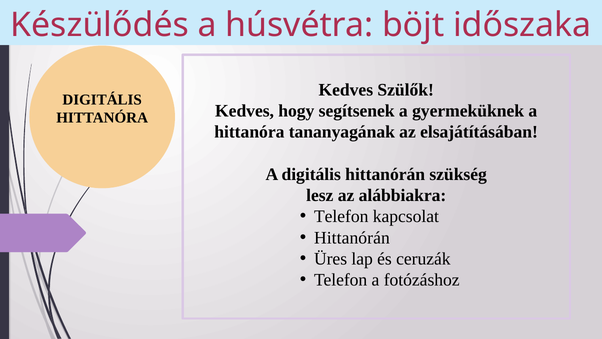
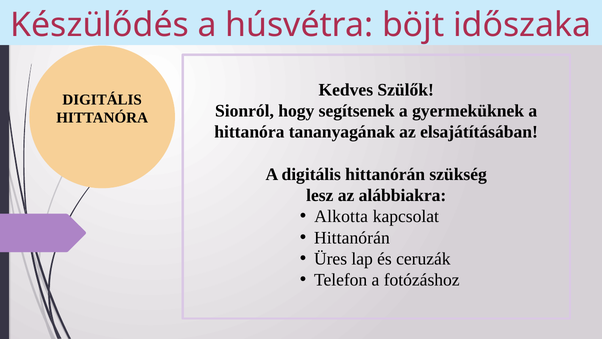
Kedves: Kedves -> Sionról (245, 111)
Telefon: Telefon -> Alkotta (341, 216)
